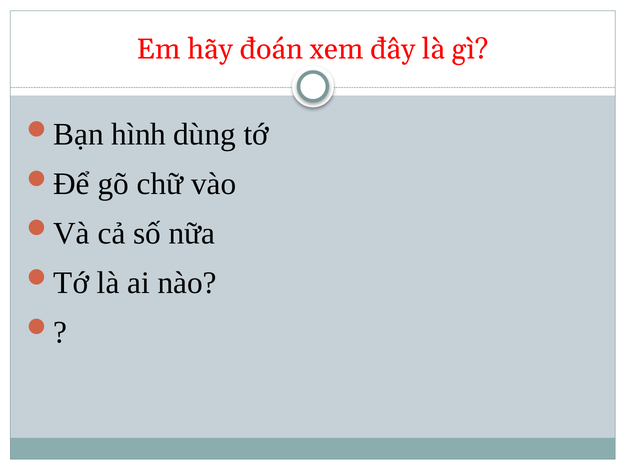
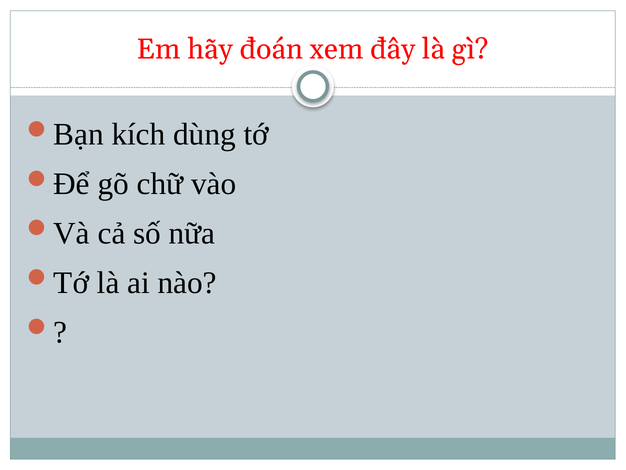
hình: hình -> kích (139, 134)
